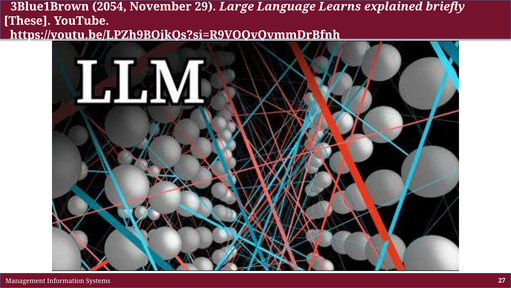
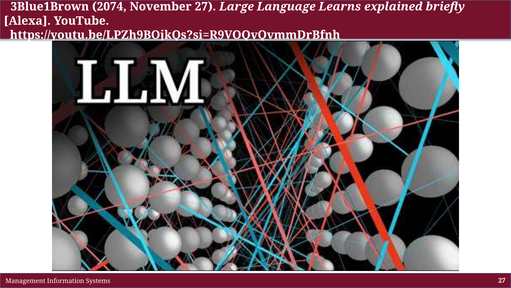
2054: 2054 -> 2074 (109, 7)
November 29: 29 -> 27 (205, 7)
These: These -> Alexa (27, 21)
